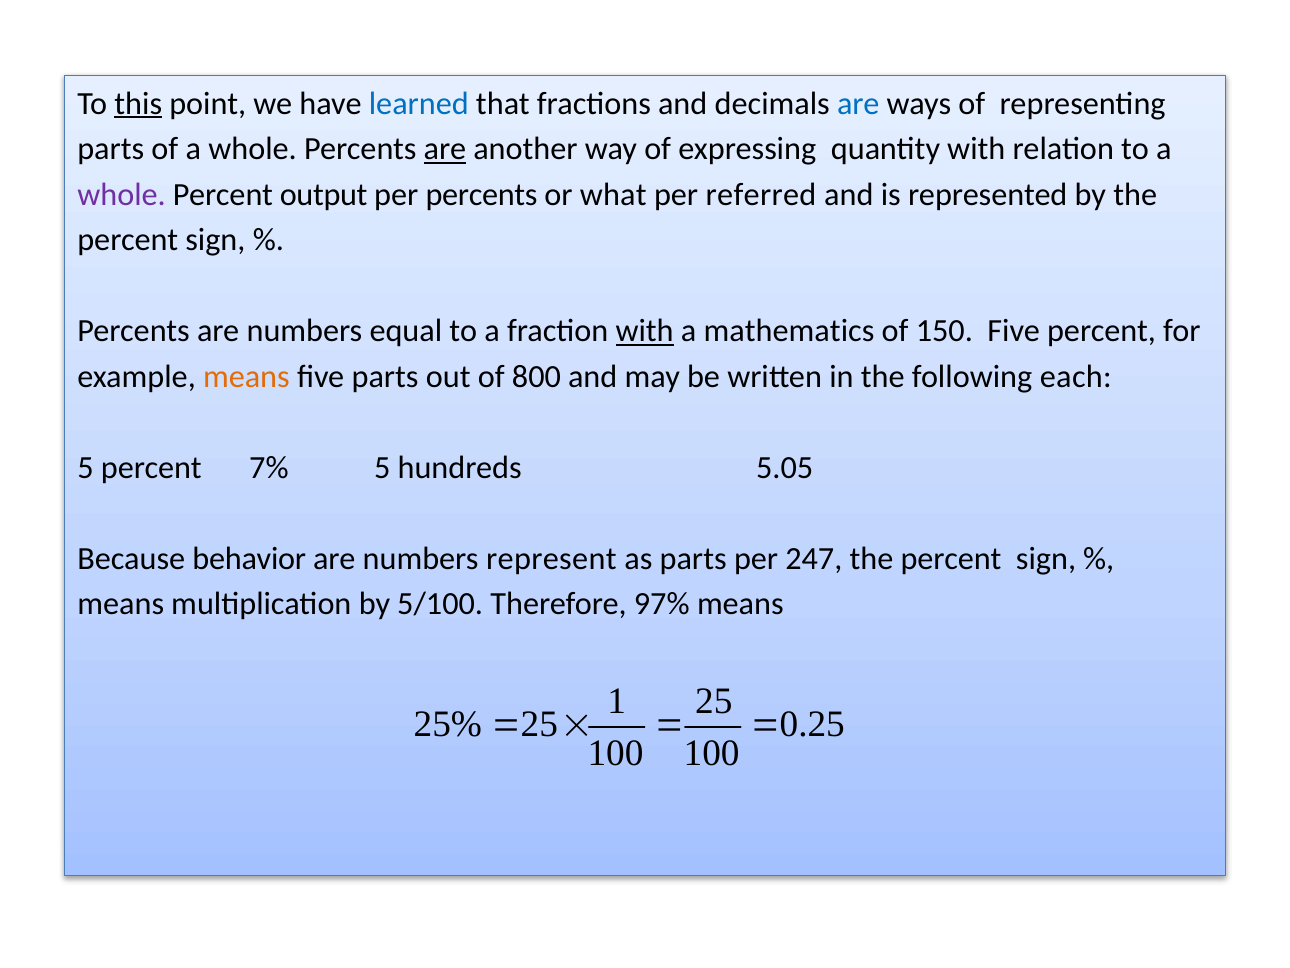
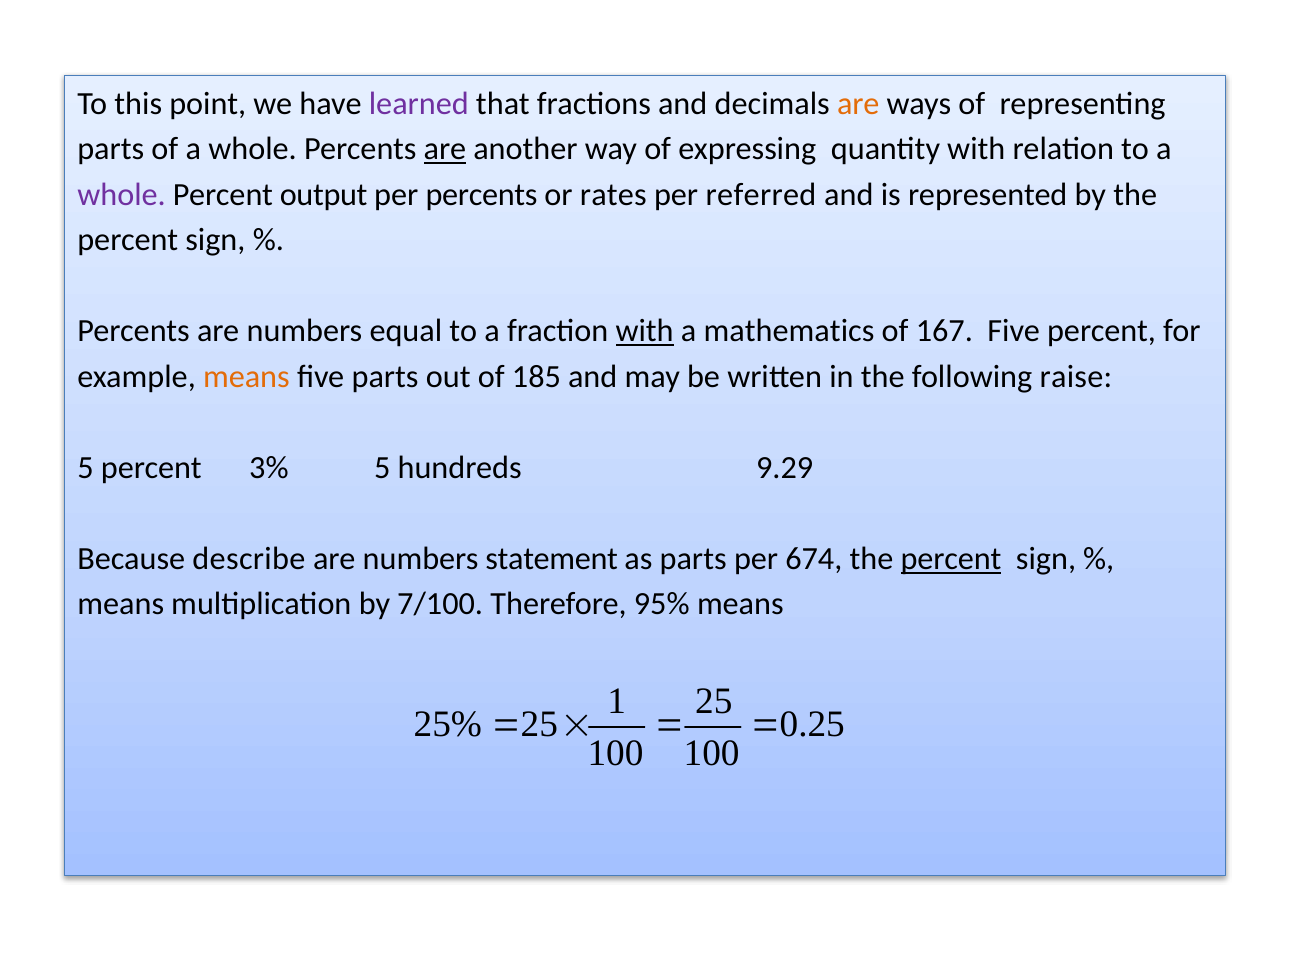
this underline: present -> none (138, 103)
learned colour: blue -> purple (419, 103)
are colour: blue -> orange (858, 103)
what: what -> rates (613, 194)
150: 150 -> 167 (944, 331)
800: 800 -> 185 (536, 376)
each: each -> raise (1076, 376)
7%: 7% -> 3% (269, 467)
5.05: 5.05 -> 9.29 (785, 467)
behavior: behavior -> describe (249, 558)
represent: represent -> statement (552, 558)
247: 247 -> 674 (814, 558)
percent underline: none -> present (951, 558)
5/100: 5/100 -> 7/100 (440, 604)
97%: 97% -> 95% (662, 604)
